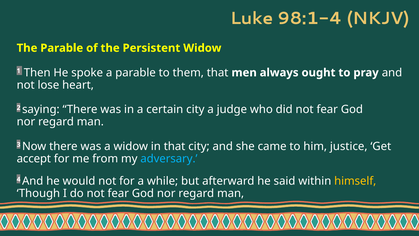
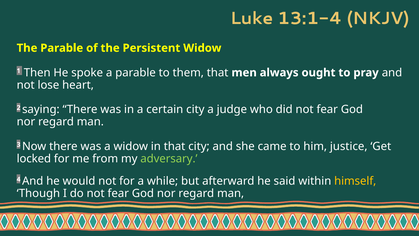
98:1-4: 98:1-4 -> 13:1-4 (310, 19)
accept: accept -> locked (34, 159)
adversary colour: light blue -> light green (169, 159)
